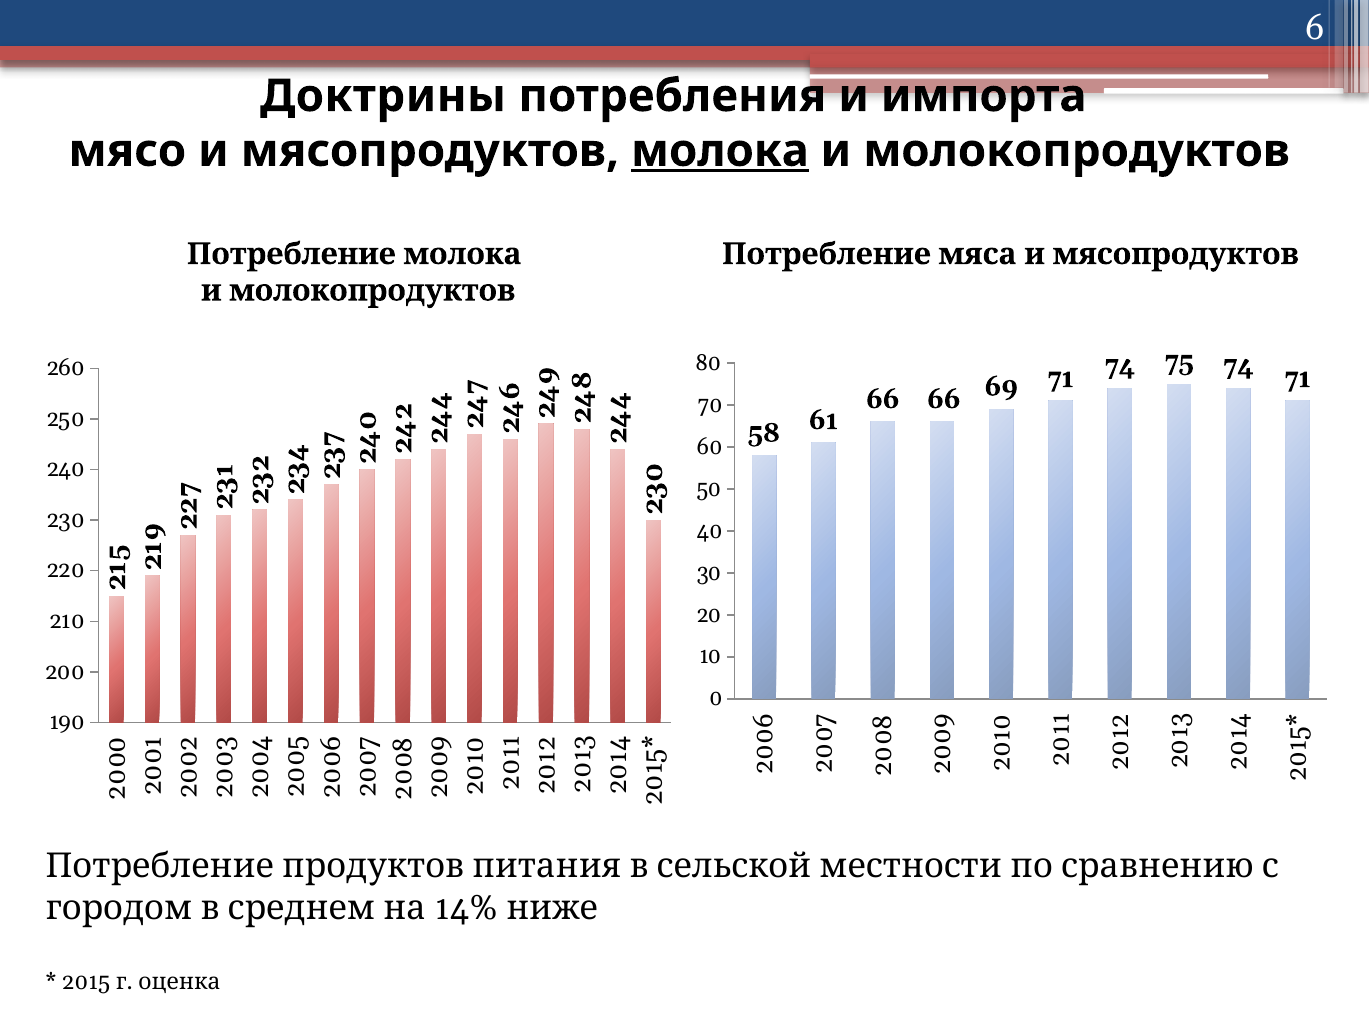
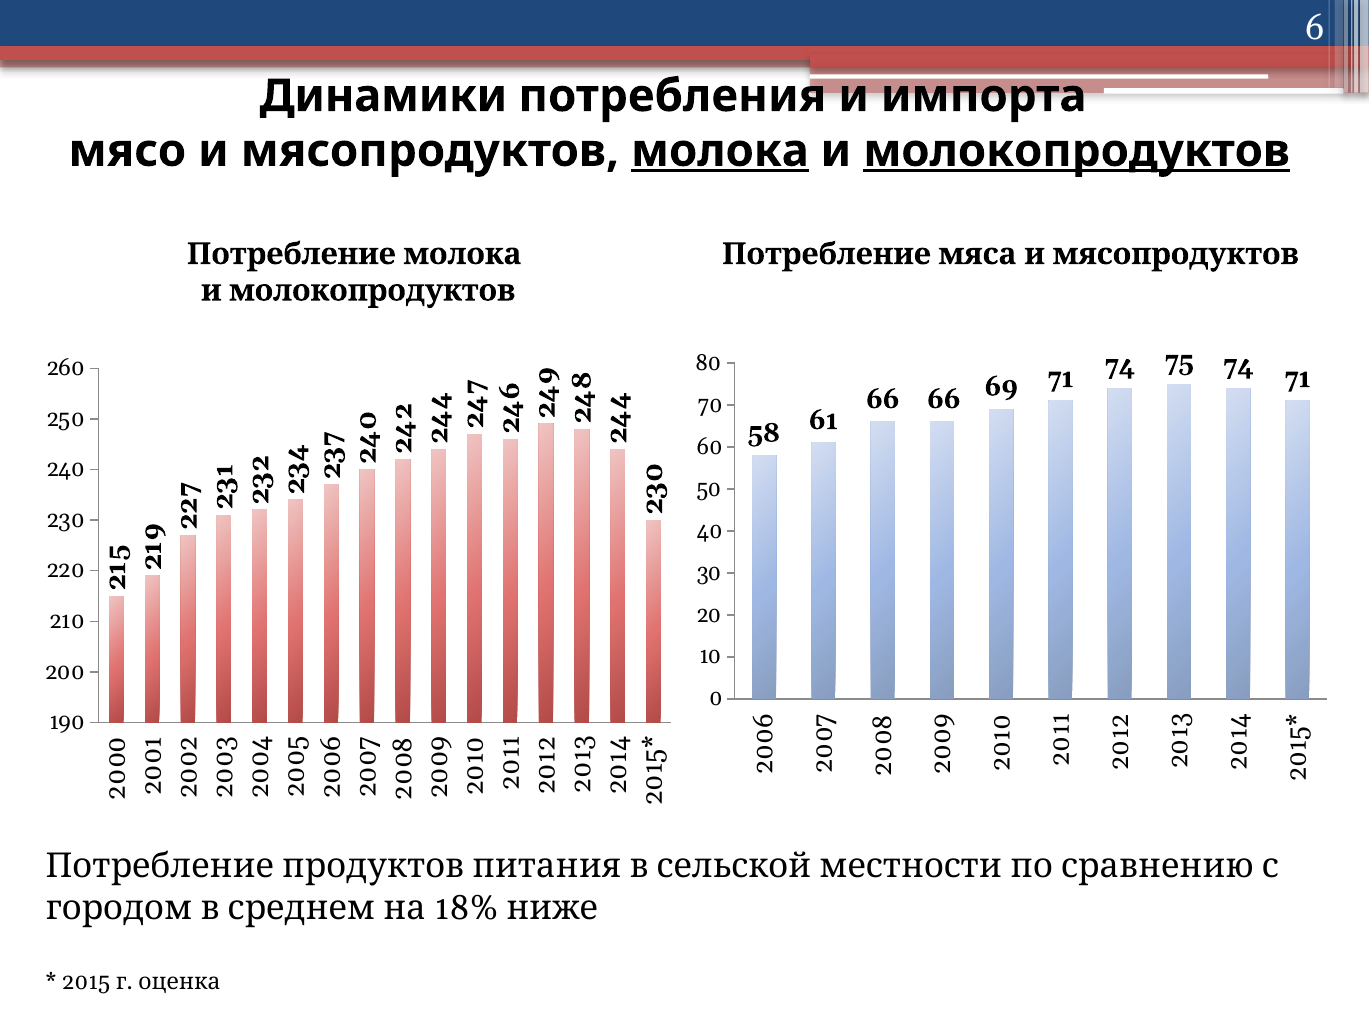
Доктрины: Доктрины -> Динамики (383, 96)
молокопродуктов underline: none -> present (1077, 151)
14%: 14% -> 18% (466, 907)
